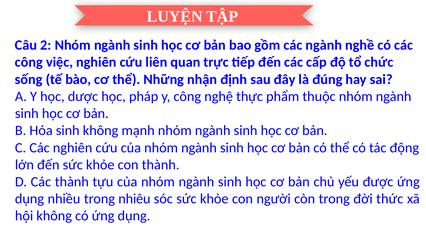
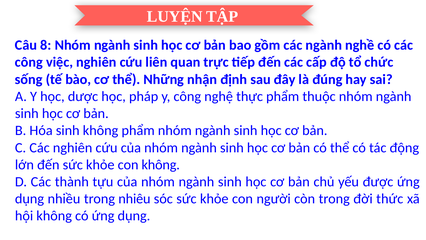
2: 2 -> 8 (46, 45)
không mạnh: mạnh -> phẩm (138, 130)
con thành: thành -> không (161, 164)
